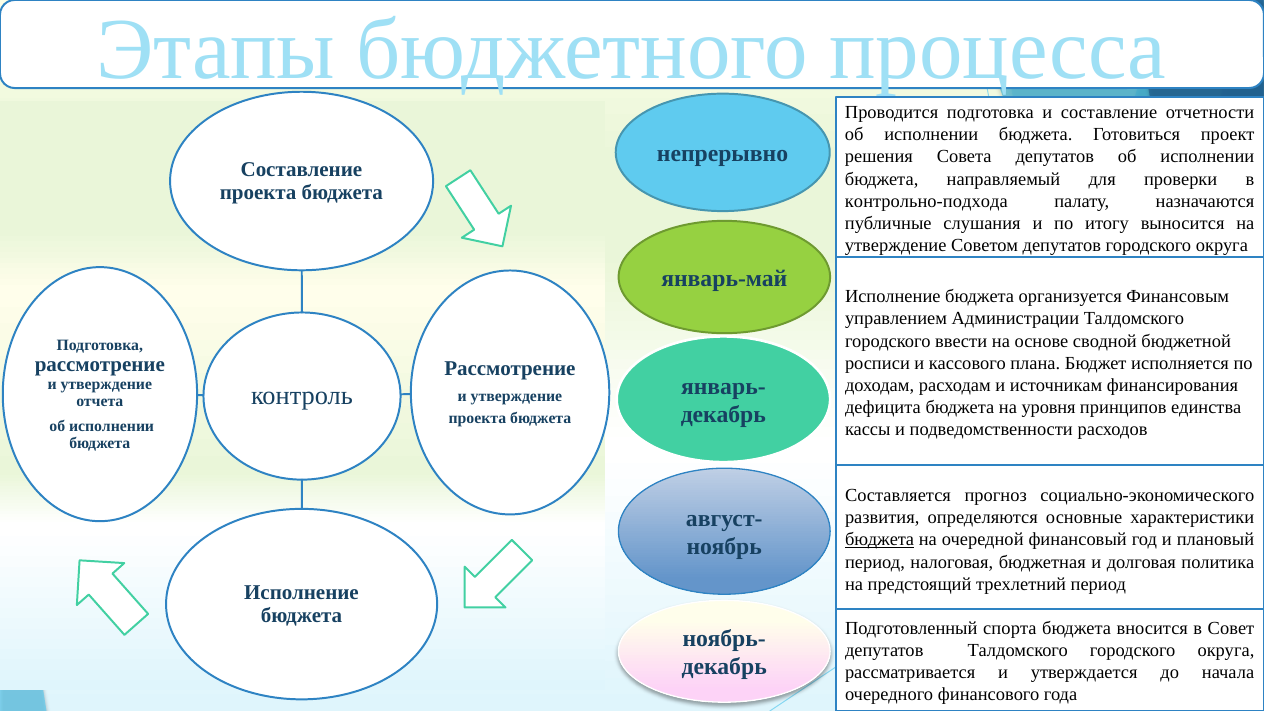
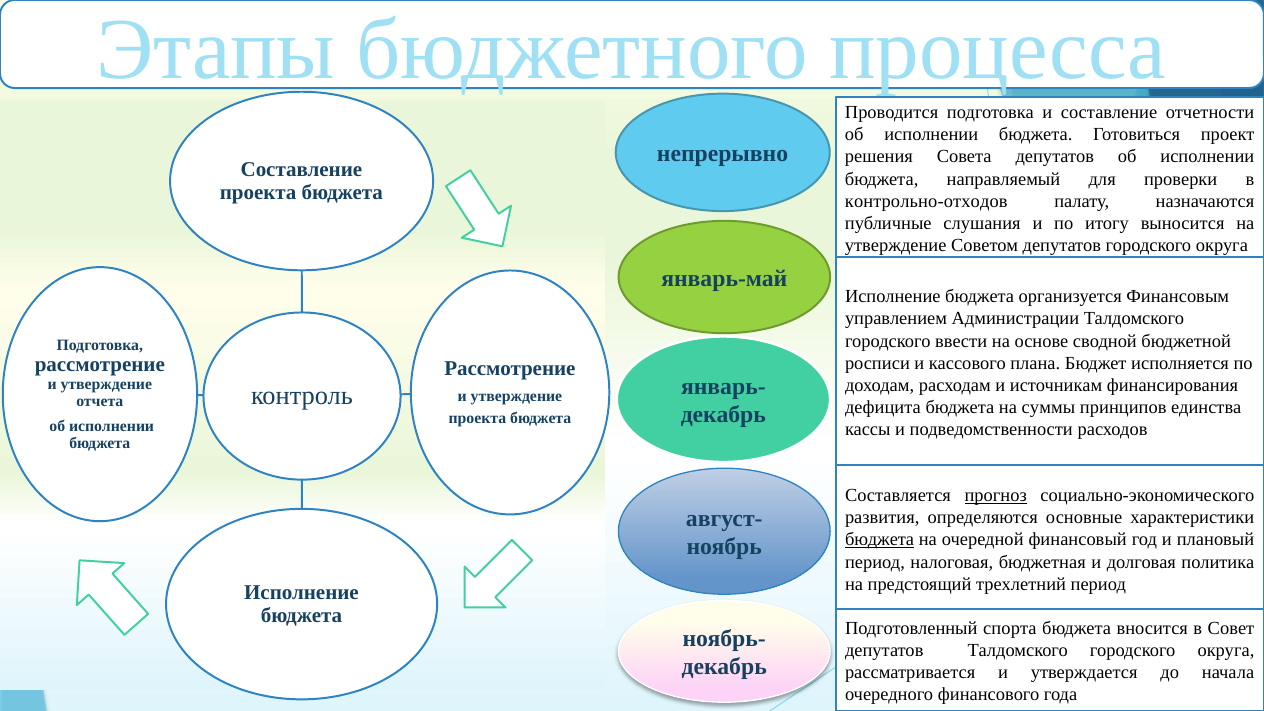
контрольно-подхода: контрольно-подхода -> контрольно-отходов (926, 201)
уровня: уровня -> суммы (1048, 407)
прогноз underline: none -> present (996, 496)
